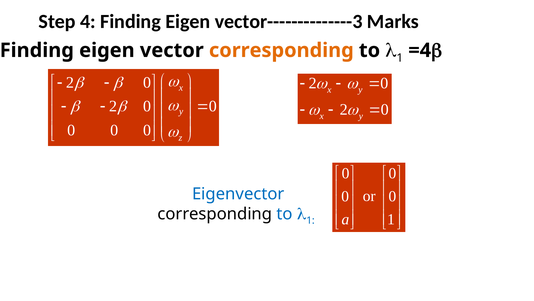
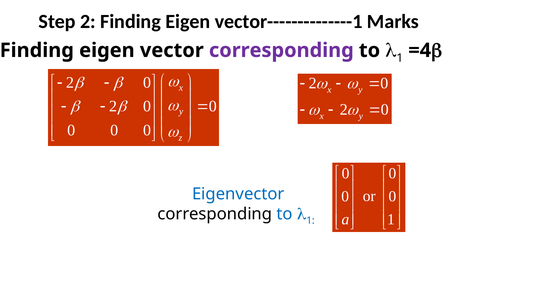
Step 4: 4 -> 2 (88, 22)
vector--------------3: vector--------------3 -> vector--------------1 (289, 22)
corresponding colour: orange -> purple (281, 50)
